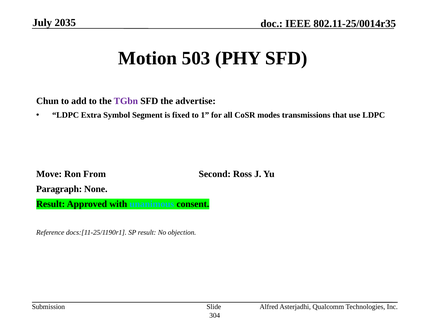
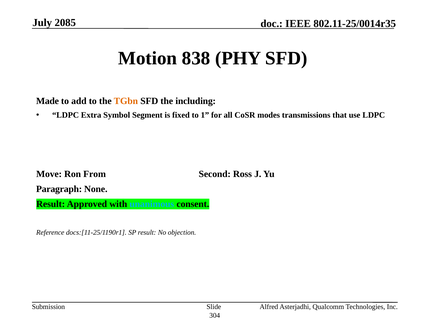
2035: 2035 -> 2085 (65, 23)
503: 503 -> 838 (196, 58)
Chun: Chun -> Made (48, 101)
TGbn colour: purple -> orange (126, 101)
advertise: advertise -> including (196, 101)
